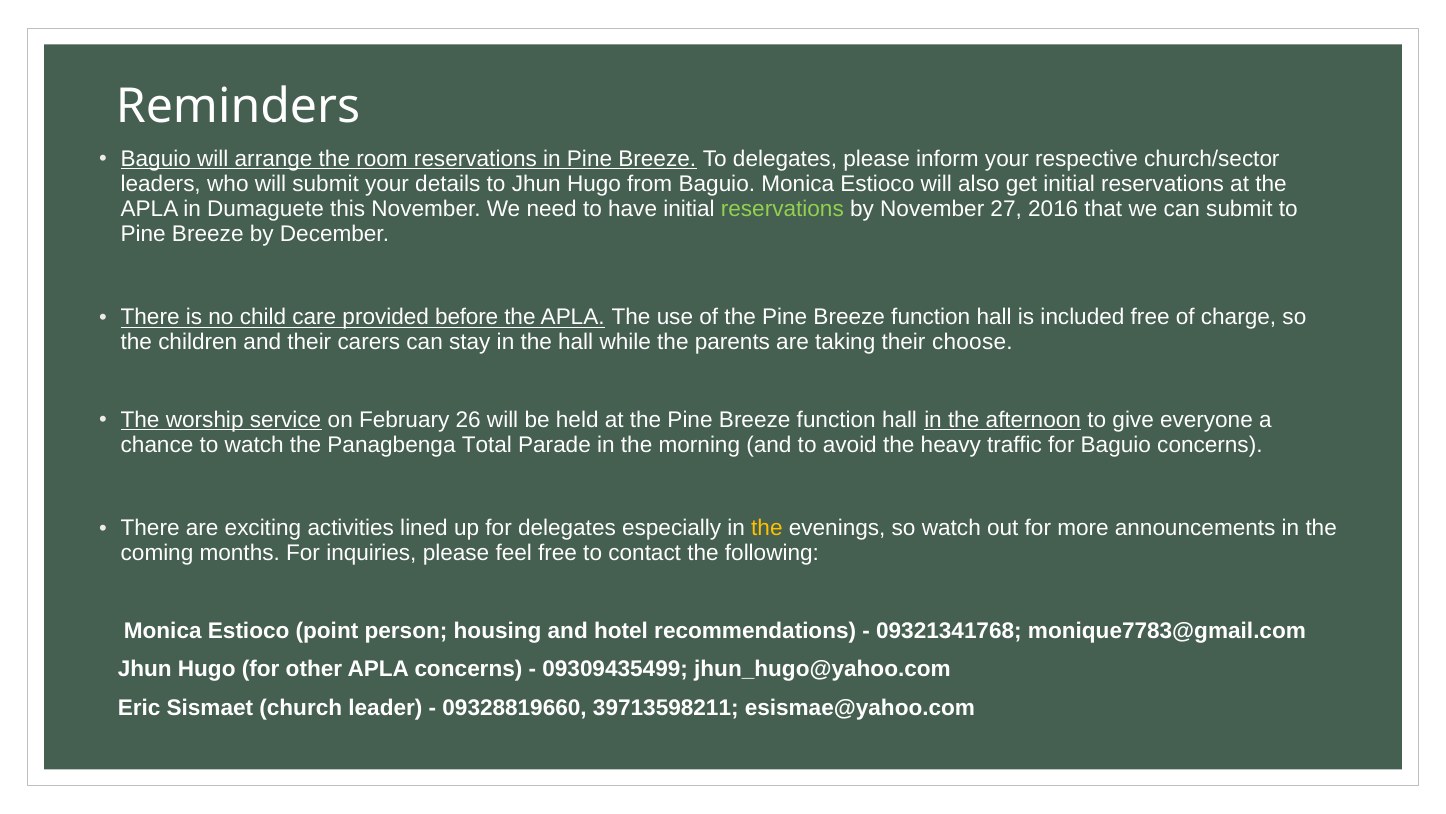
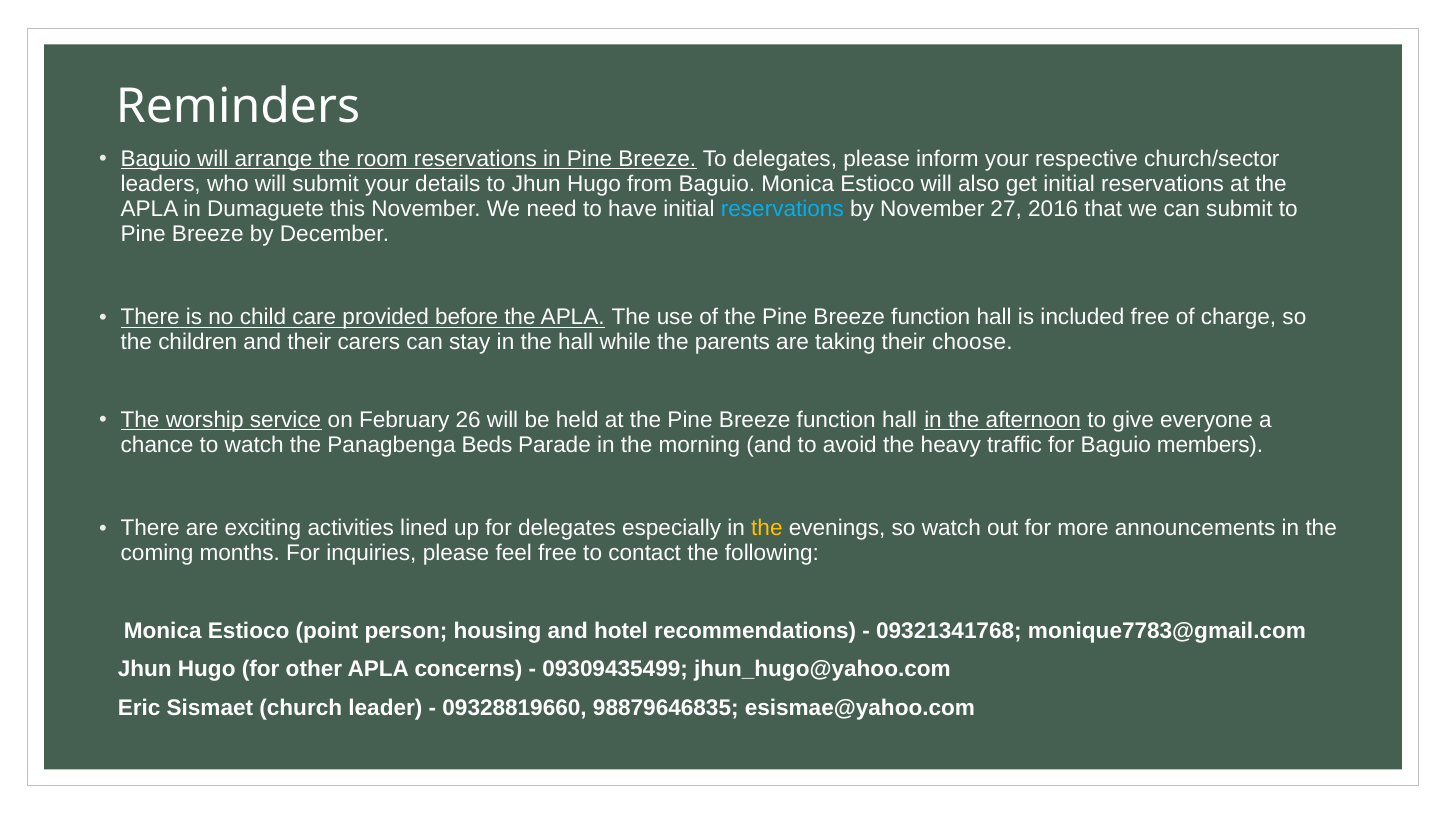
reservations colour: light green -> light blue (782, 209)
Total: Total -> Beds (487, 445)
Baguio concerns: concerns -> members (1210, 445)
39713598211: 39713598211 -> 98879646835 (666, 708)
